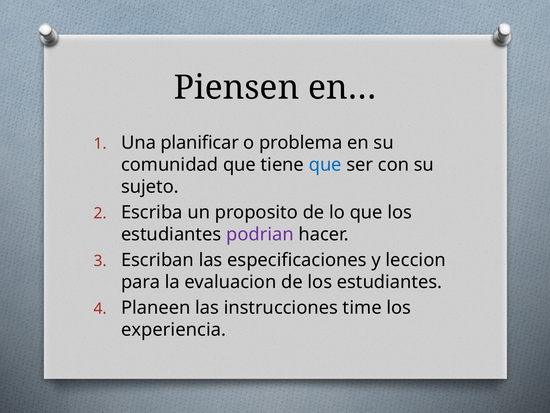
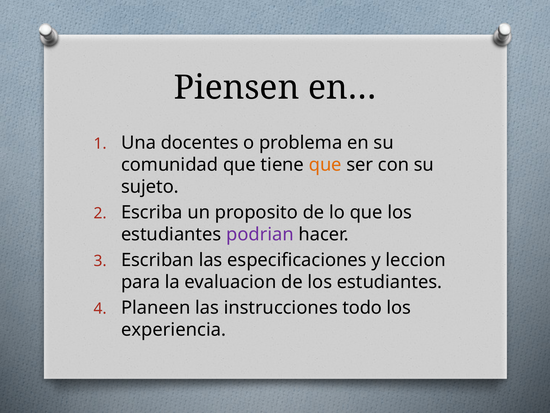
planificar: planificar -> docentes (200, 143)
que colour: blue -> orange (325, 165)
time: time -> todo (362, 307)
